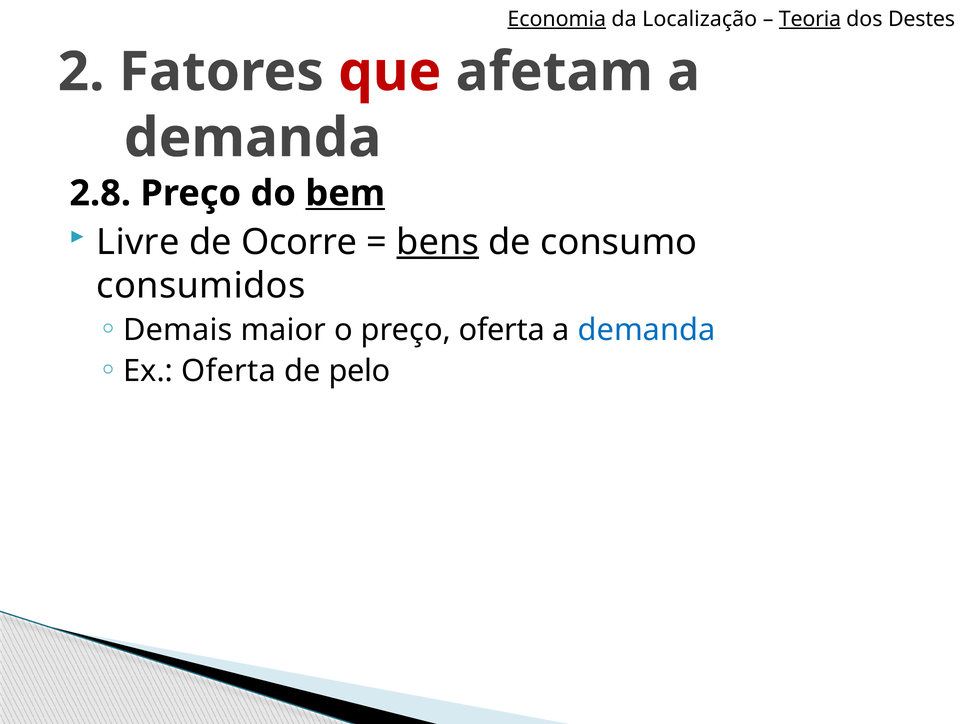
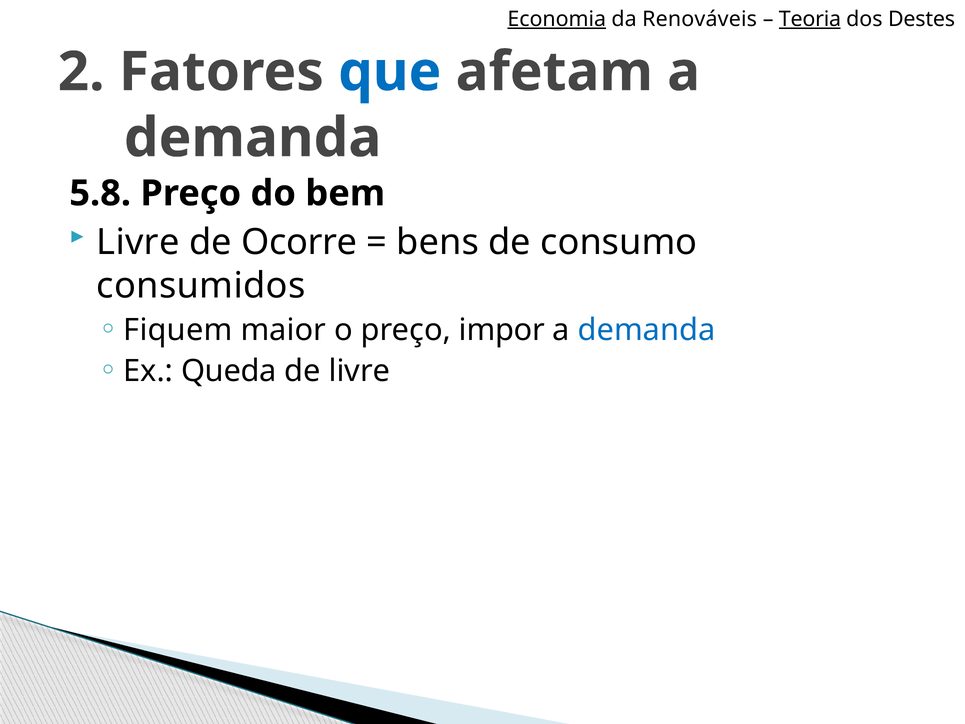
Localização: Localização -> Renováveis (700, 19)
que colour: red -> blue (390, 72)
2.8: 2.8 -> 5.8 (100, 193)
bem underline: present -> none (345, 193)
bens underline: present -> none (438, 242)
Demais: Demais -> Fiquem (178, 330)
preço oferta: oferta -> impor (502, 330)
Ex Oferta: Oferta -> Queda (229, 371)
de pelo: pelo -> livre (359, 371)
